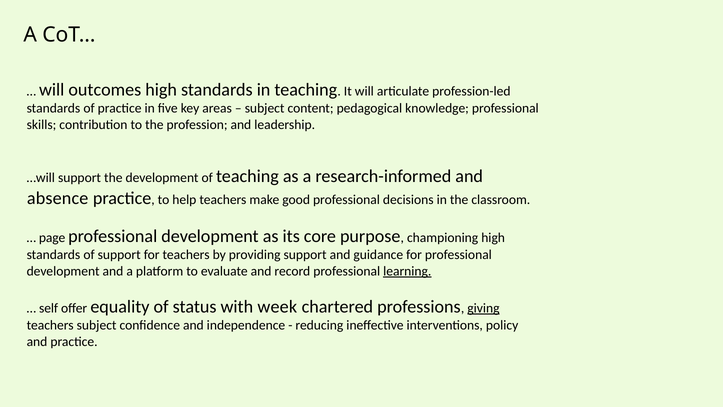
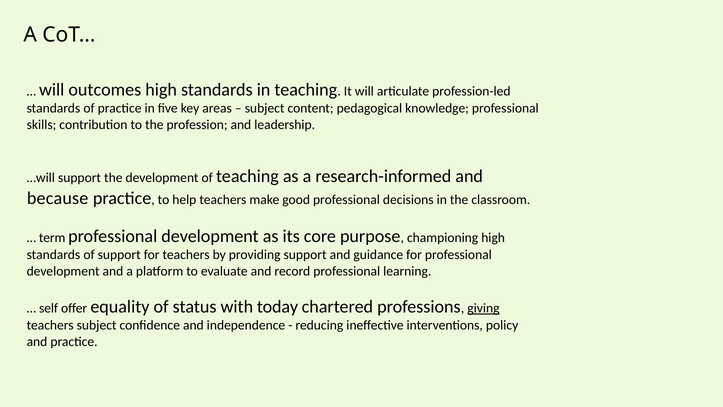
absence: absence -> because (58, 198)
page: page -> term (52, 237)
learning underline: present -> none (407, 271)
week: week -> today (277, 306)
